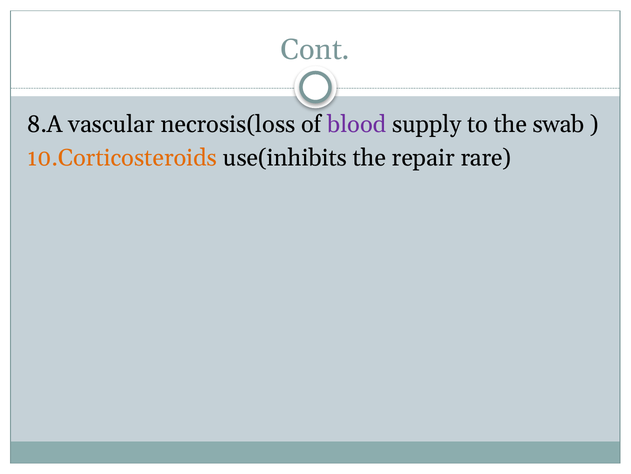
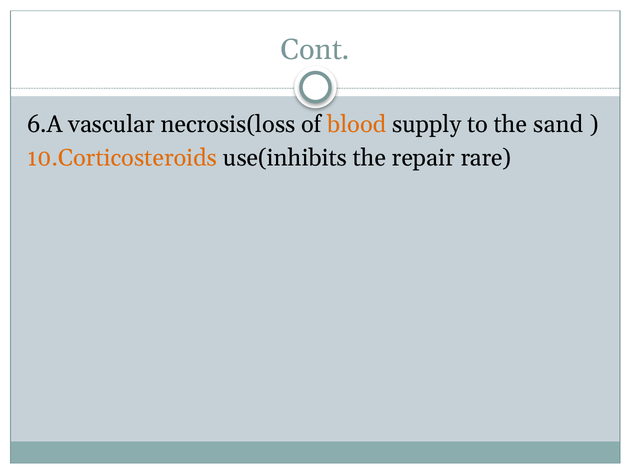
8.A: 8.A -> 6.A (45, 124)
blood colour: purple -> orange (357, 124)
swab: swab -> sand (558, 124)
